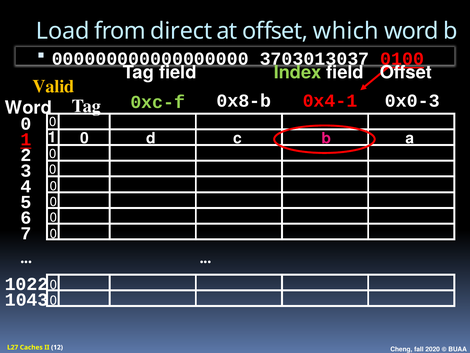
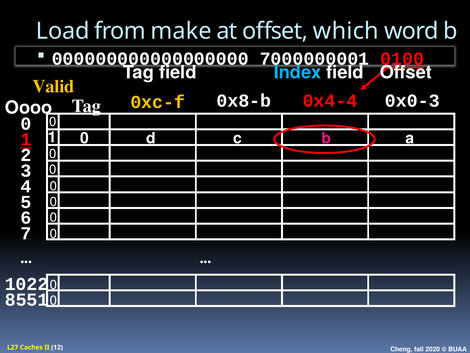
direct: direct -> make (181, 31)
3703013037: 3703013037 -> 7000000001 (314, 59)
Index colour: light green -> light blue (298, 72)
0xc-f colour: light green -> yellow (158, 102)
0x4-1: 0x4-1 -> 0x4-4 (330, 101)
Word: Word -> Oooo (29, 108)
1043: 1043 -> 8551 (27, 299)
